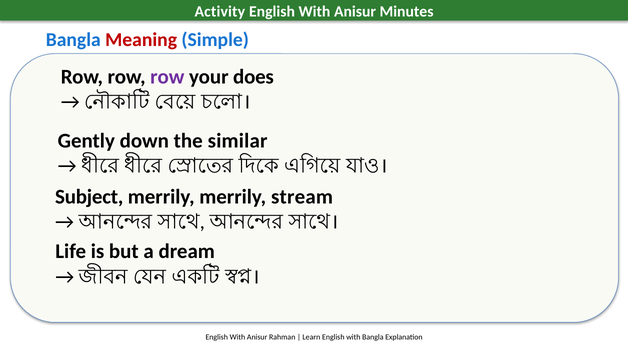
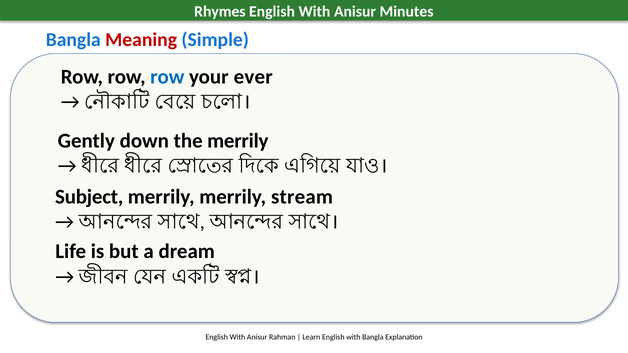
Activity: Activity -> Rhymes (220, 11)
row colour: purple -> blue (167, 77)
does: does -> ever (253, 77)
the similar: similar -> merrily (238, 141)
